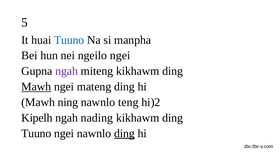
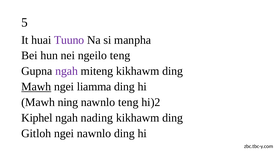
Tuuno colour: blue -> purple (69, 40)
ngeilo ngei: ngei -> teng (120, 55)
mateng: mateng -> liamma (94, 86)
Kipelh: Kipelh -> Kiphel (37, 117)
Tuuno: Tuuno -> Gitloh (36, 133)
ding underline: present -> none (124, 133)
